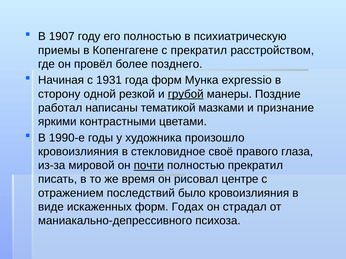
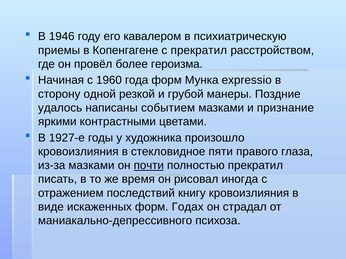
1907: 1907 -> 1946 (62, 36)
его полностью: полностью -> кавалером (152, 36)
позднего: позднего -> героизма (177, 64)
1931: 1931 -> 1960 (109, 80)
грубой underline: present -> none (186, 94)
работал: работал -> удалось (60, 108)
тематикой: тематикой -> событием (168, 108)
1990-е: 1990-е -> 1927-е (67, 138)
своё: своё -> пяти (221, 152)
из-за мировой: мировой -> мазками (91, 166)
центре: центре -> иногда (240, 179)
было: было -> книгу (192, 193)
